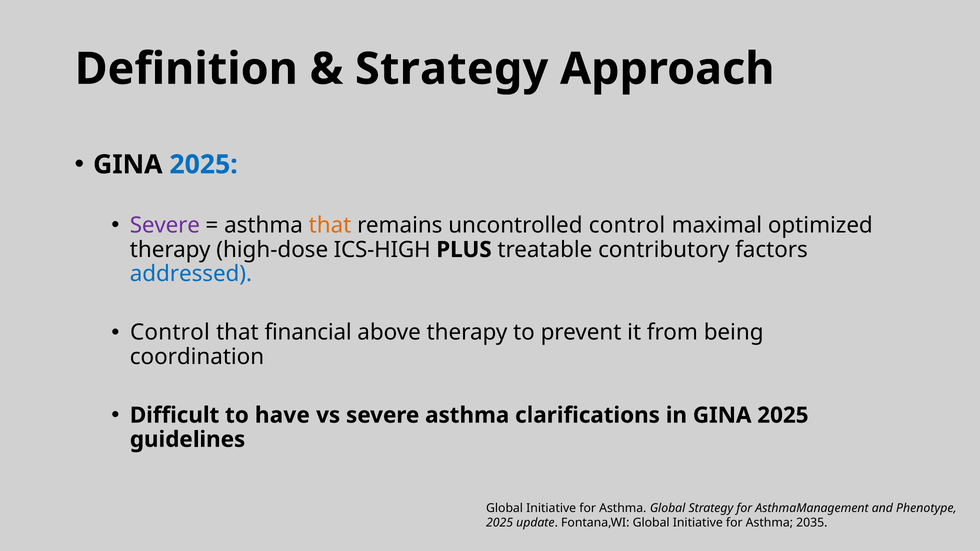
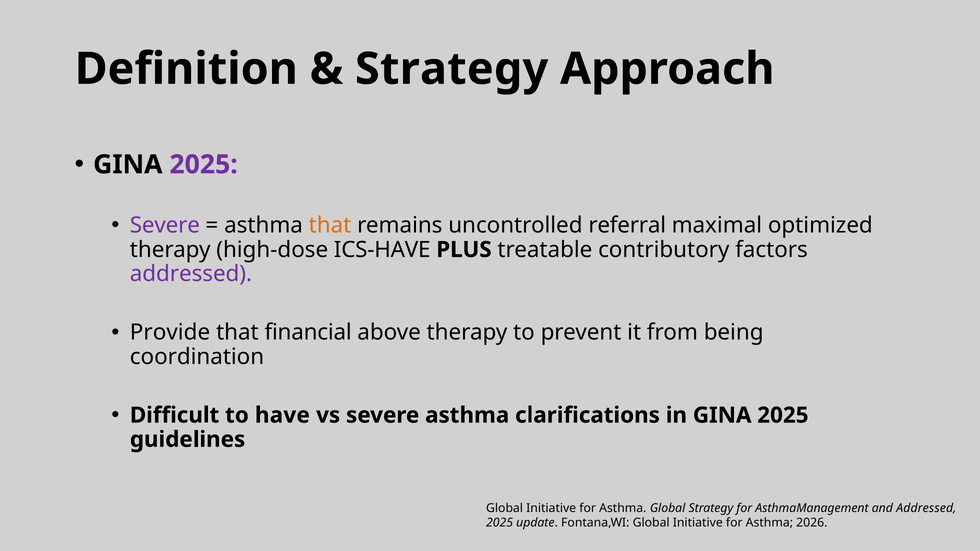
2025 colour: blue -> purple (204, 165)
uncontrolled control: control -> referral (627, 226)
ICS-HIGH: ICS-HIGH -> ICS-HAVE (382, 250)
addressed colour: blue -> purple (191, 274)
Control: Control -> Provide (170, 333)
and Phenotype: Phenotype -> Addressed (926, 508)
2035: 2035 -> 2026 (812, 523)
